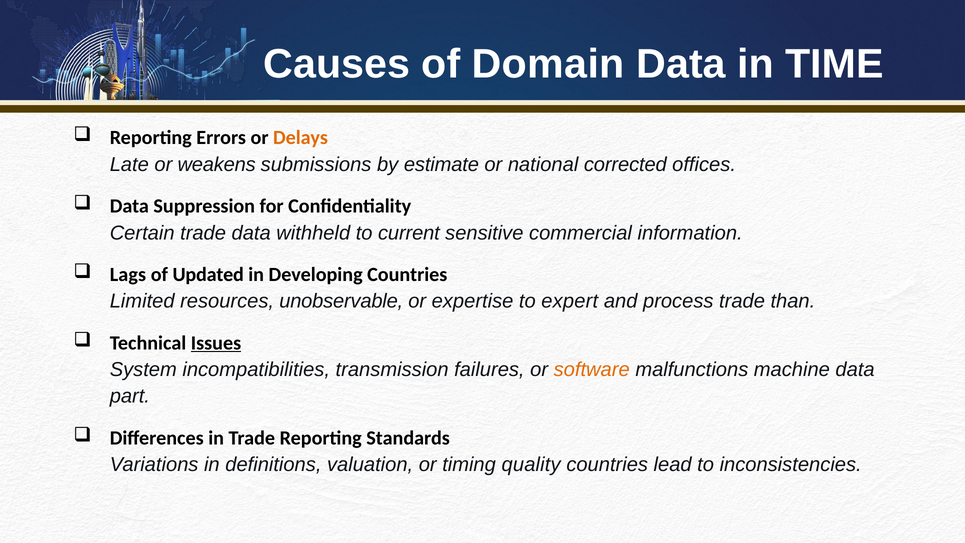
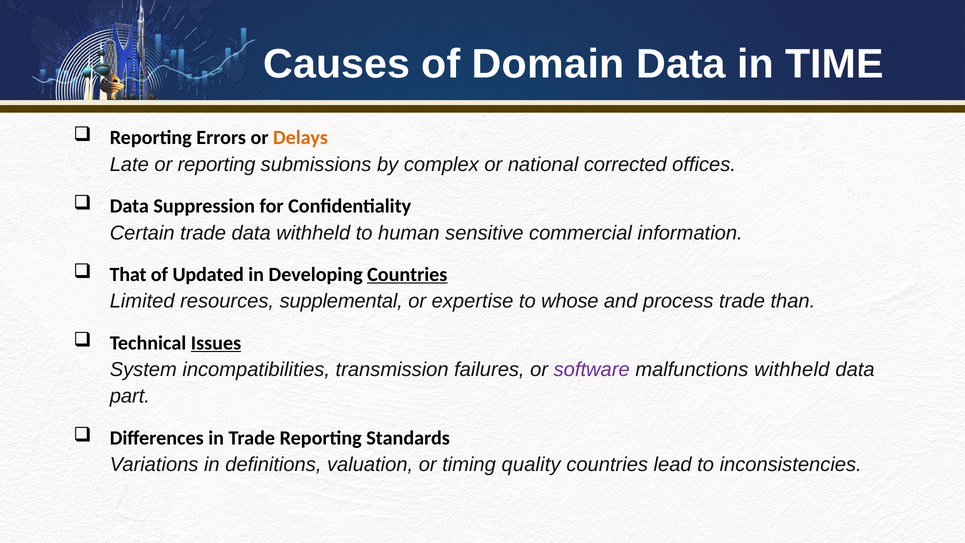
or weakens: weakens -> reporting (217, 164)
estimate: estimate -> complex (441, 164)
current: current -> human (409, 233)
Lags: Lags -> That (128, 274)
Countries underline: none -> present (407, 274)
unobservable: unobservable -> supplemental (341, 301)
expert: expert -> whose (570, 301)
software colour: orange -> purple (592, 370)
malfunctions machine: machine -> withheld (792, 370)
